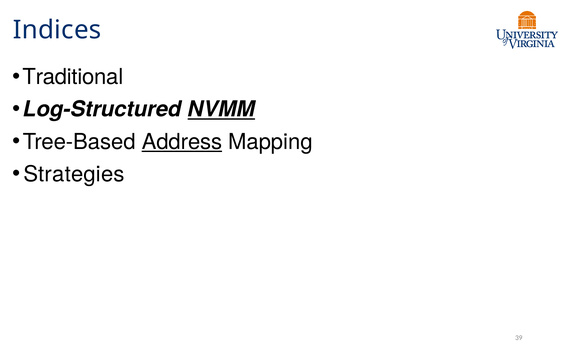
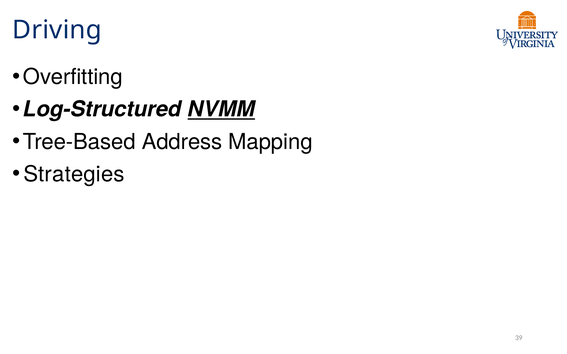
Indices: Indices -> Driving (57, 30)
Traditional: Traditional -> Overfitting (73, 77)
Address underline: present -> none (182, 142)
